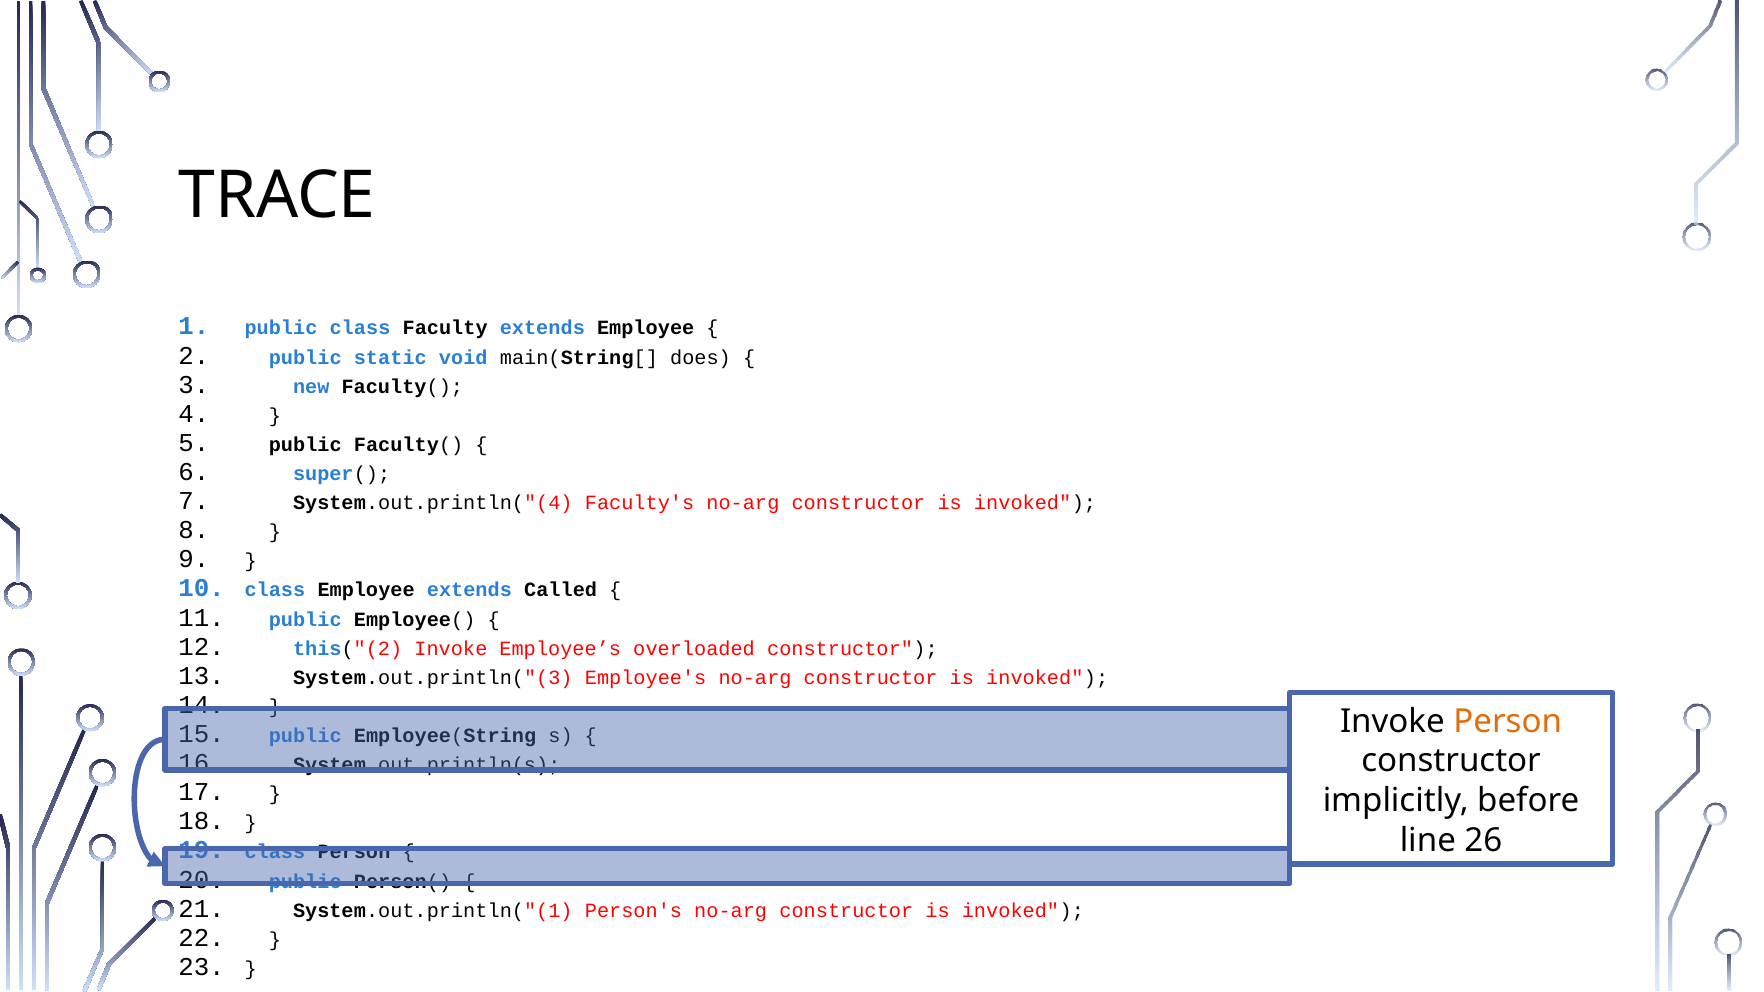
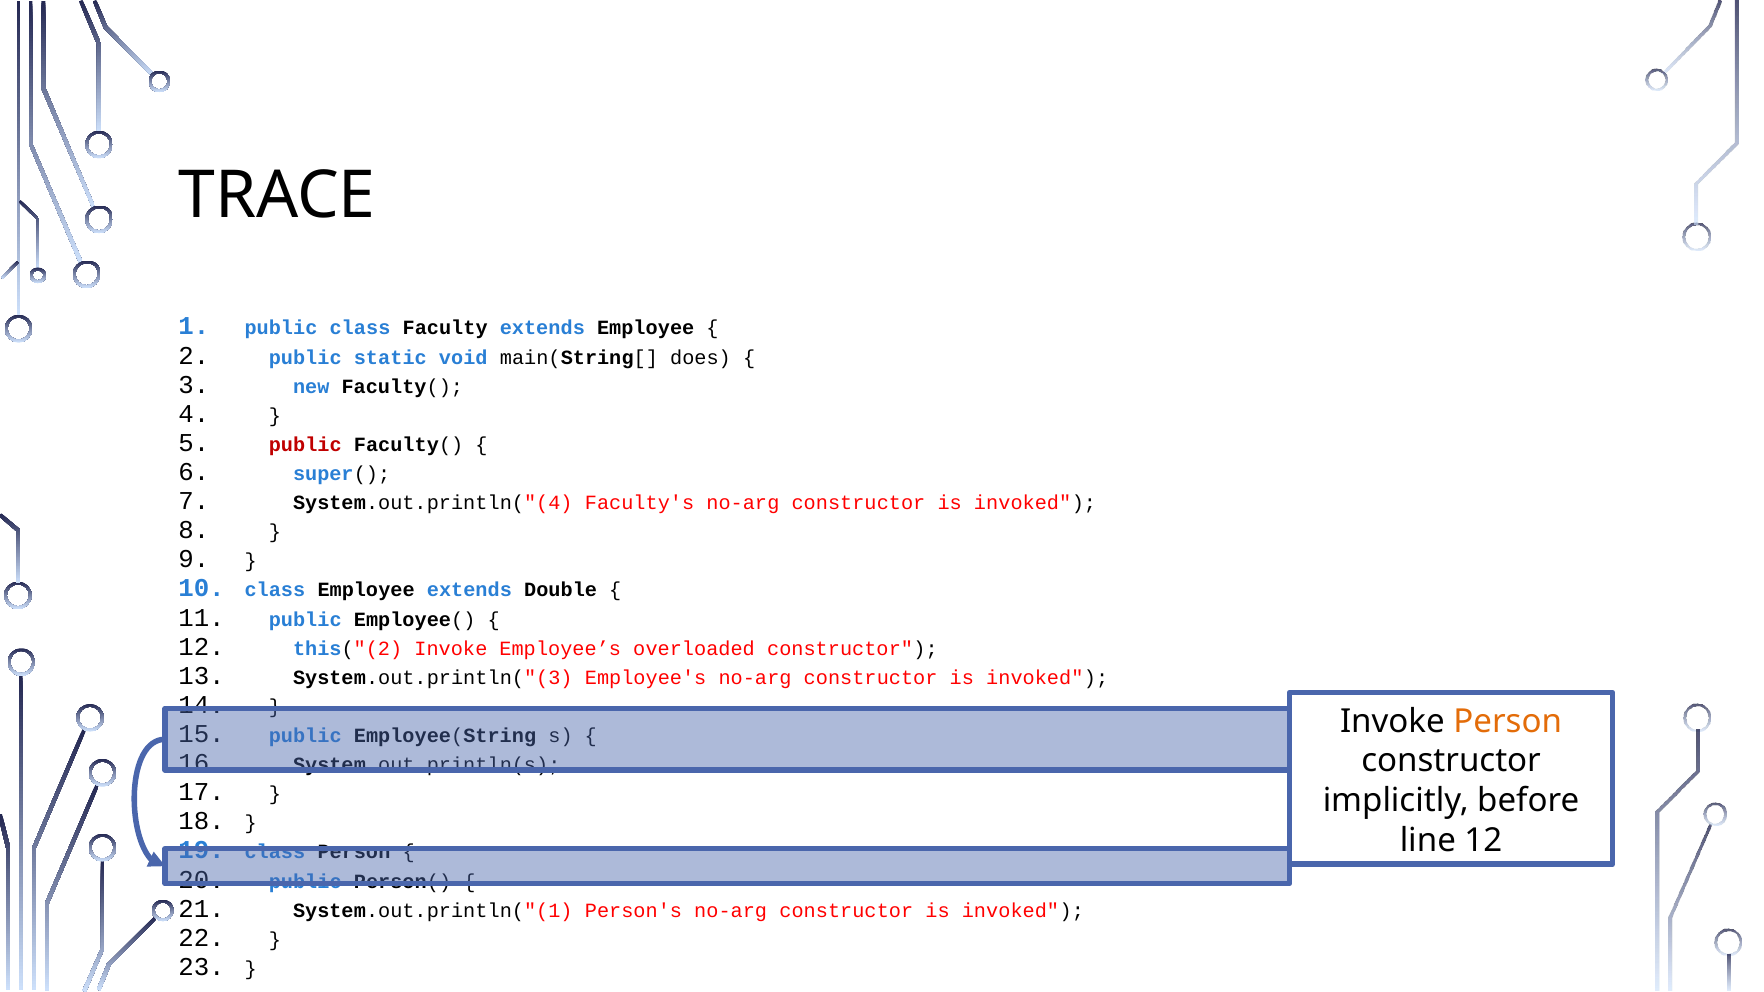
public colour: black -> red (305, 445)
Called: Called -> Double (561, 590)
line 26: 26 -> 12 (1483, 840)
